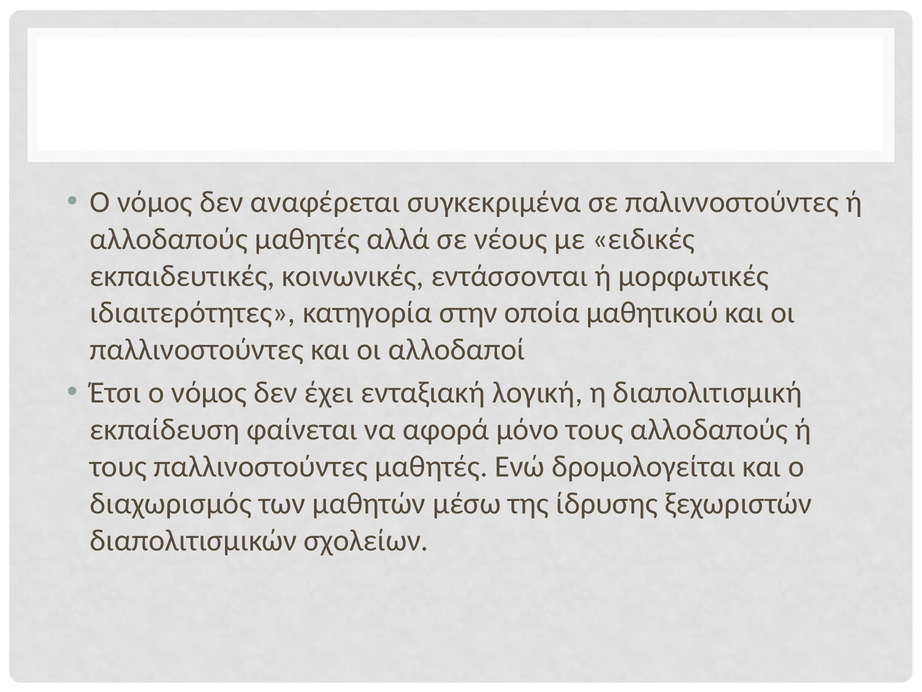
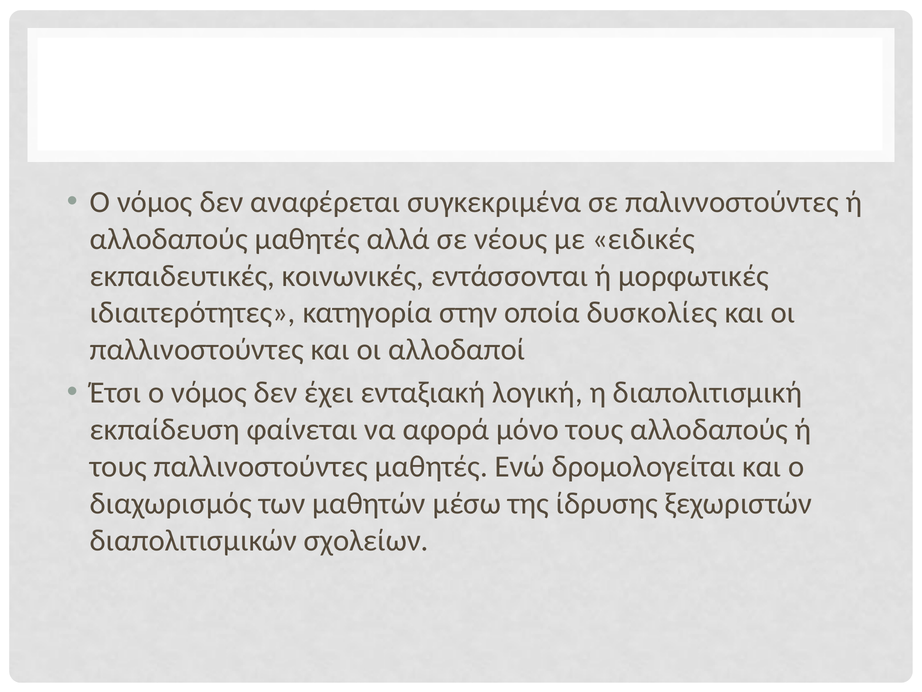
μαθητικού: μαθητικού -> δυσκολίες (652, 313)
